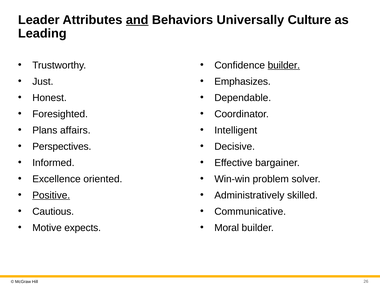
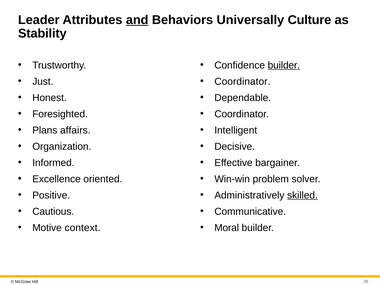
Leading: Leading -> Stability (42, 34)
Emphasizes: Emphasizes -> Coordinator (242, 81)
Perspectives: Perspectives -> Organization (62, 146)
Positive underline: present -> none (51, 195)
skilled underline: none -> present (302, 195)
expects: expects -> context (83, 228)
